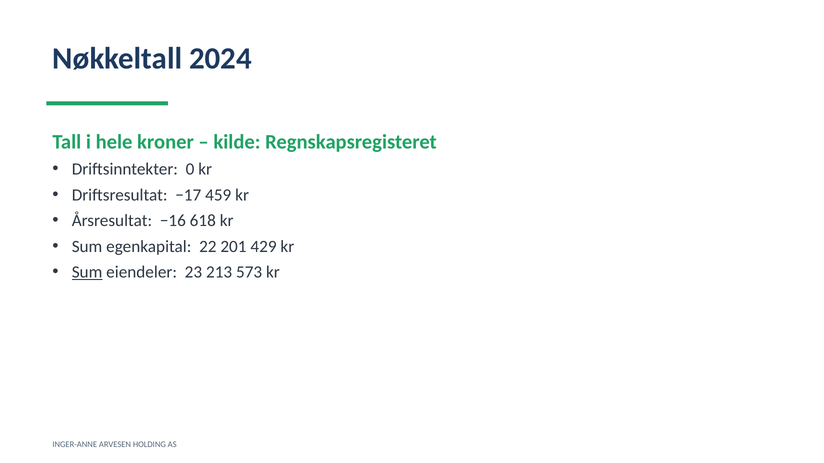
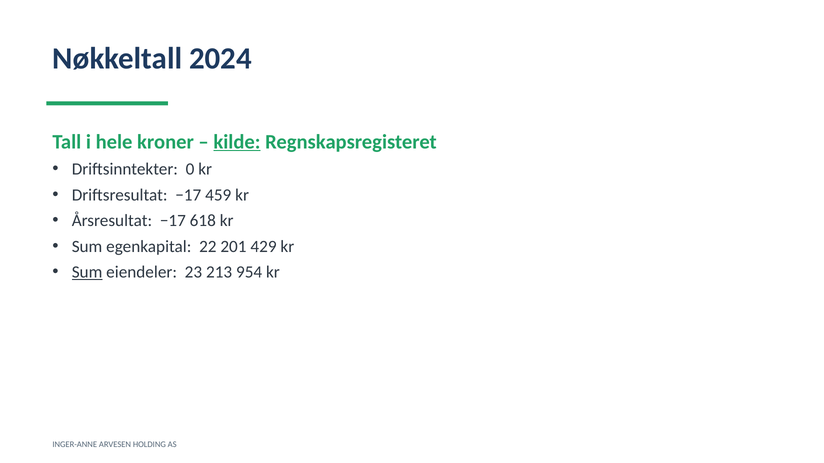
kilde underline: none -> present (237, 142)
Årsresultat −16: −16 -> −17 (173, 221)
573: 573 -> 954 (249, 273)
